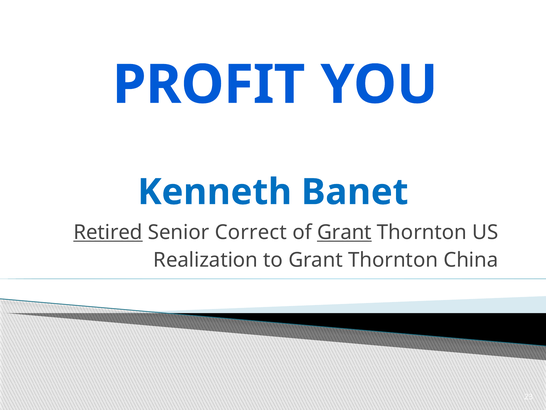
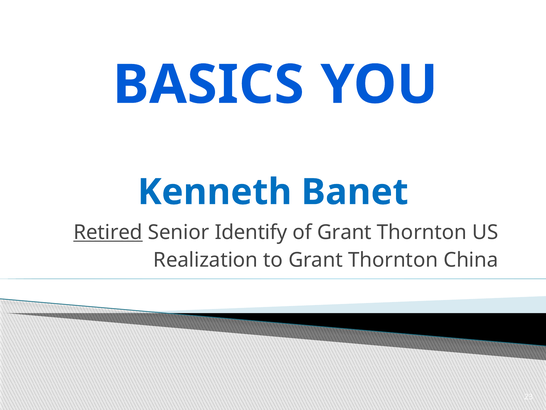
PROFIT: PROFIT -> BASICS (208, 85)
Correct: Correct -> Identify (251, 232)
Grant underline: present -> none (344, 232)
